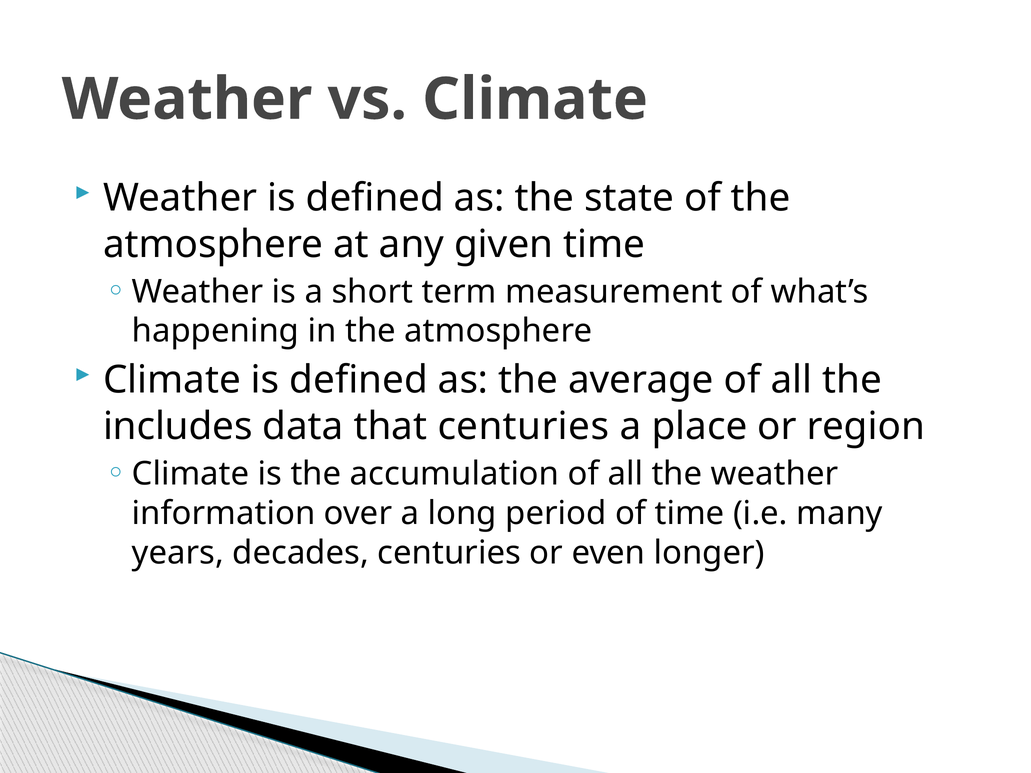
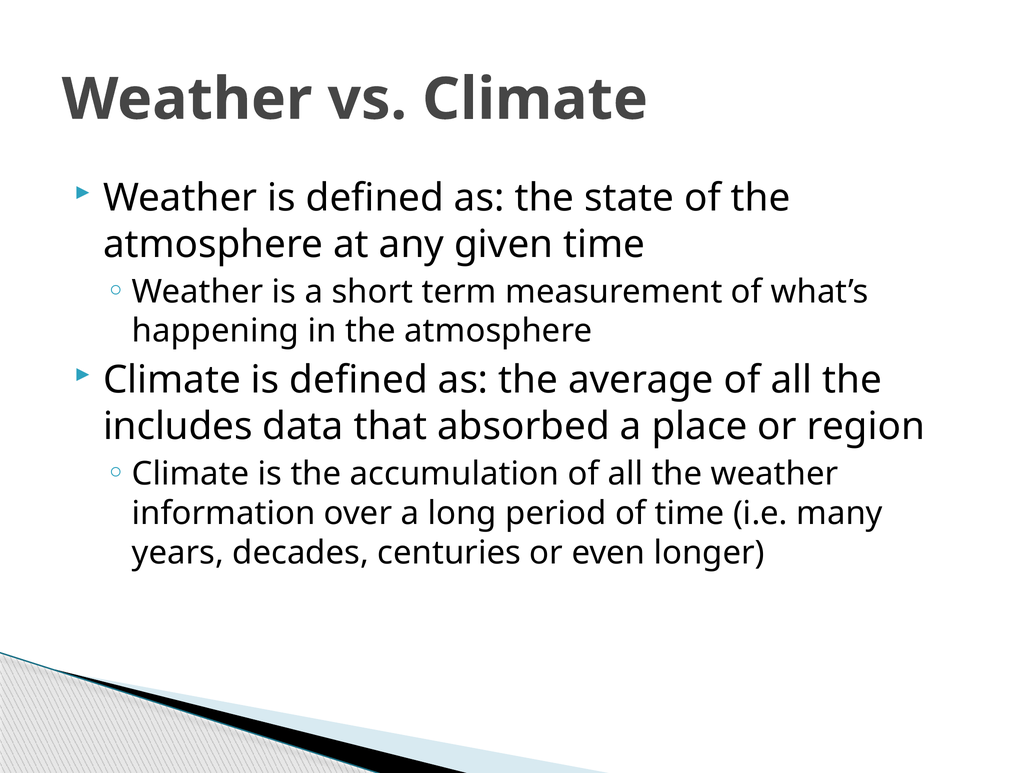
that centuries: centuries -> absorbed (523, 427)
